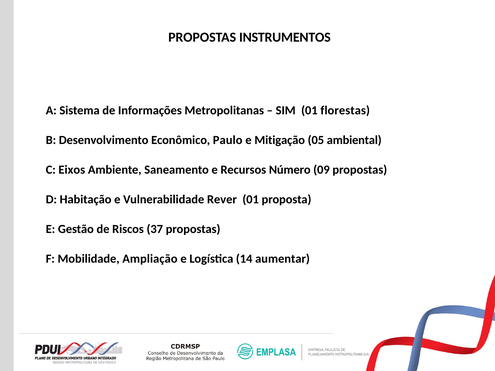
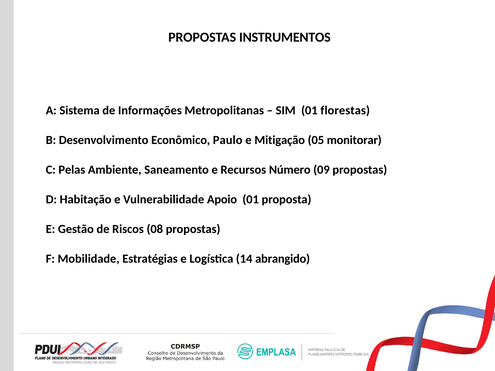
ambiental: ambiental -> monitorar (354, 140)
Eixos: Eixos -> Pelas (72, 170)
Rever: Rever -> Apoio (222, 200)
37: 37 -> 08 (155, 229)
Ampliação: Ampliação -> Estratégias (150, 259)
aumentar: aumentar -> abrangido (283, 259)
